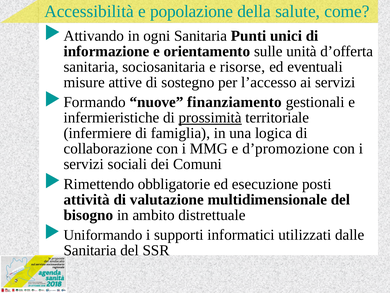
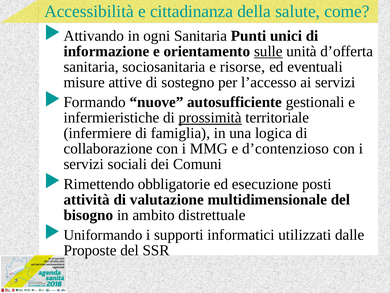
popolazione: popolazione -> cittadinanza (192, 11)
sulle underline: none -> present (268, 51)
finanziamento: finanziamento -> autosufficiente (235, 102)
d’promozione: d’promozione -> d’contenzioso (286, 148)
Sanitaria: Sanitaria -> Proposte (90, 250)
